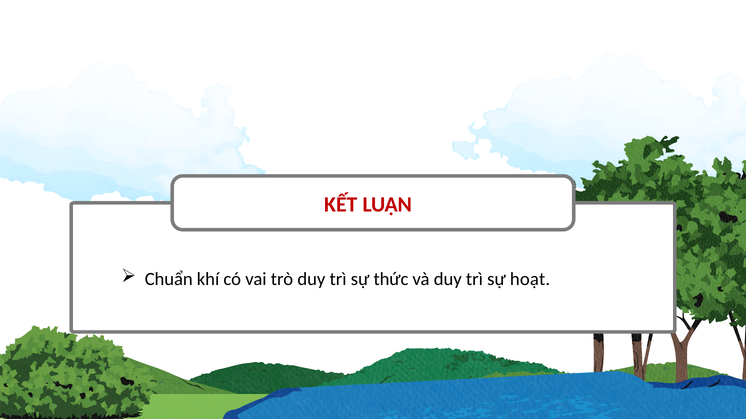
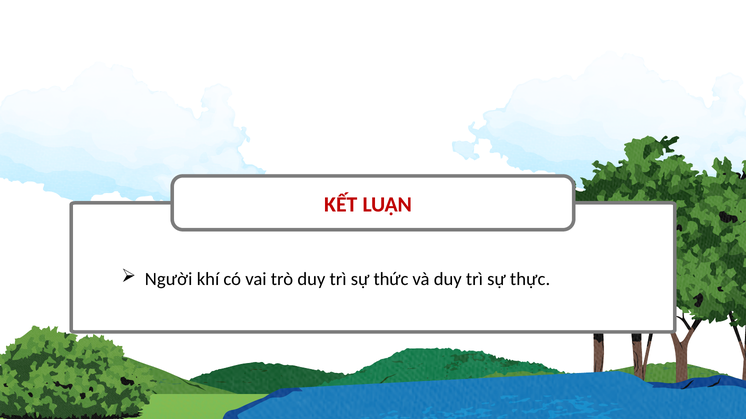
Chuẩn: Chuẩn -> Người (169, 279)
hoạt: hoạt -> thực (530, 279)
